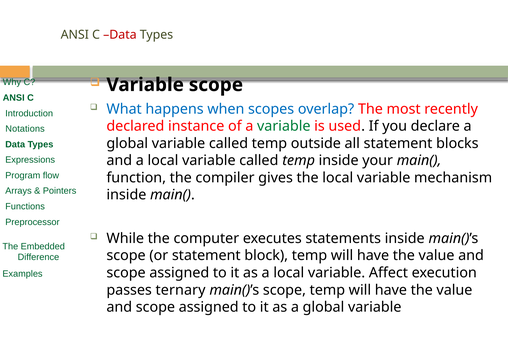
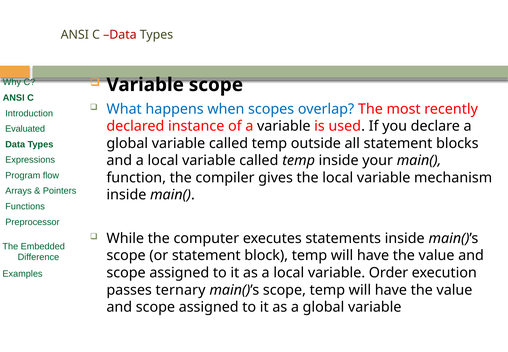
variable colour: green -> black (284, 126)
Notations: Notations -> Evaluated (25, 129)
Affect: Affect -> Order (388, 273)
